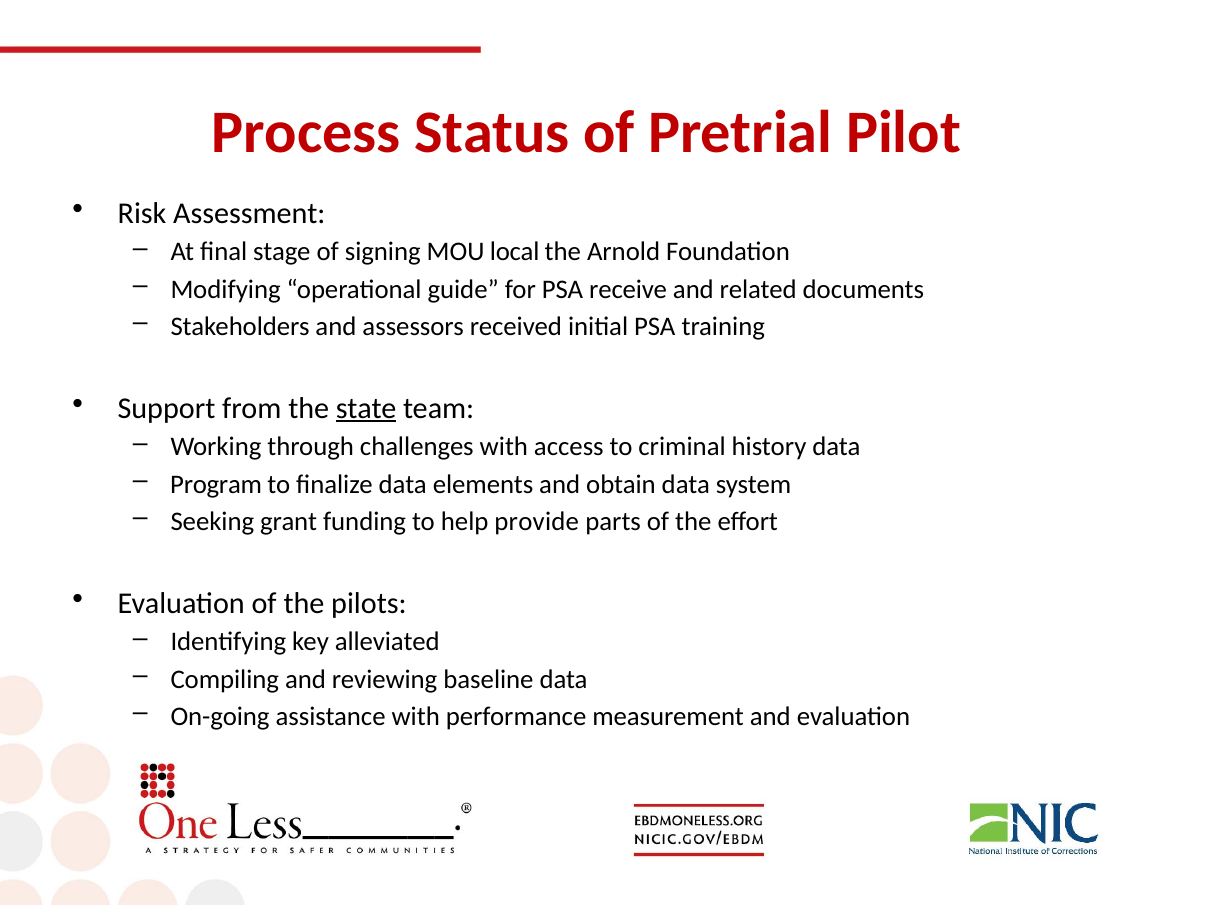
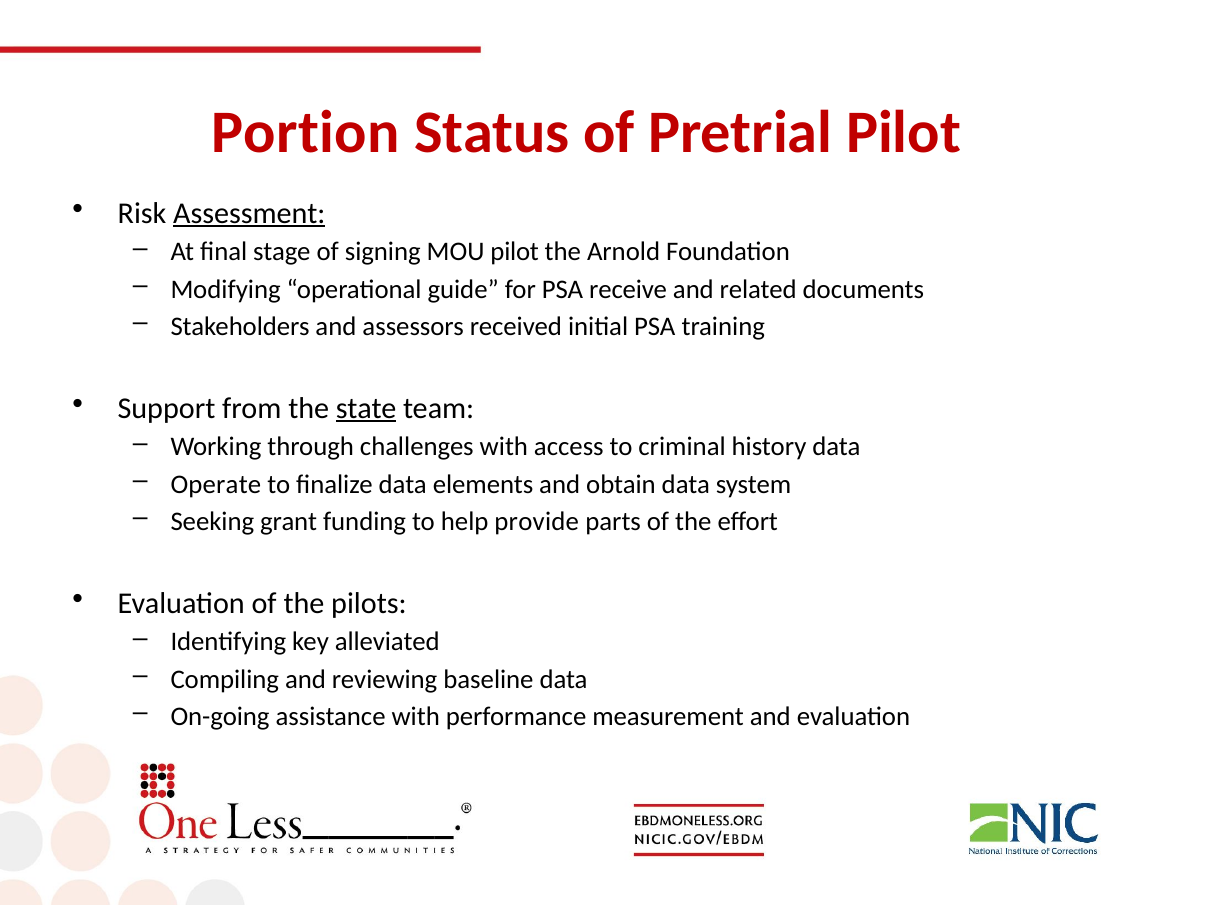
Process: Process -> Portion (306, 133)
Assessment underline: none -> present (249, 213)
MOU local: local -> pilot (515, 252)
Program: Program -> Operate (216, 485)
